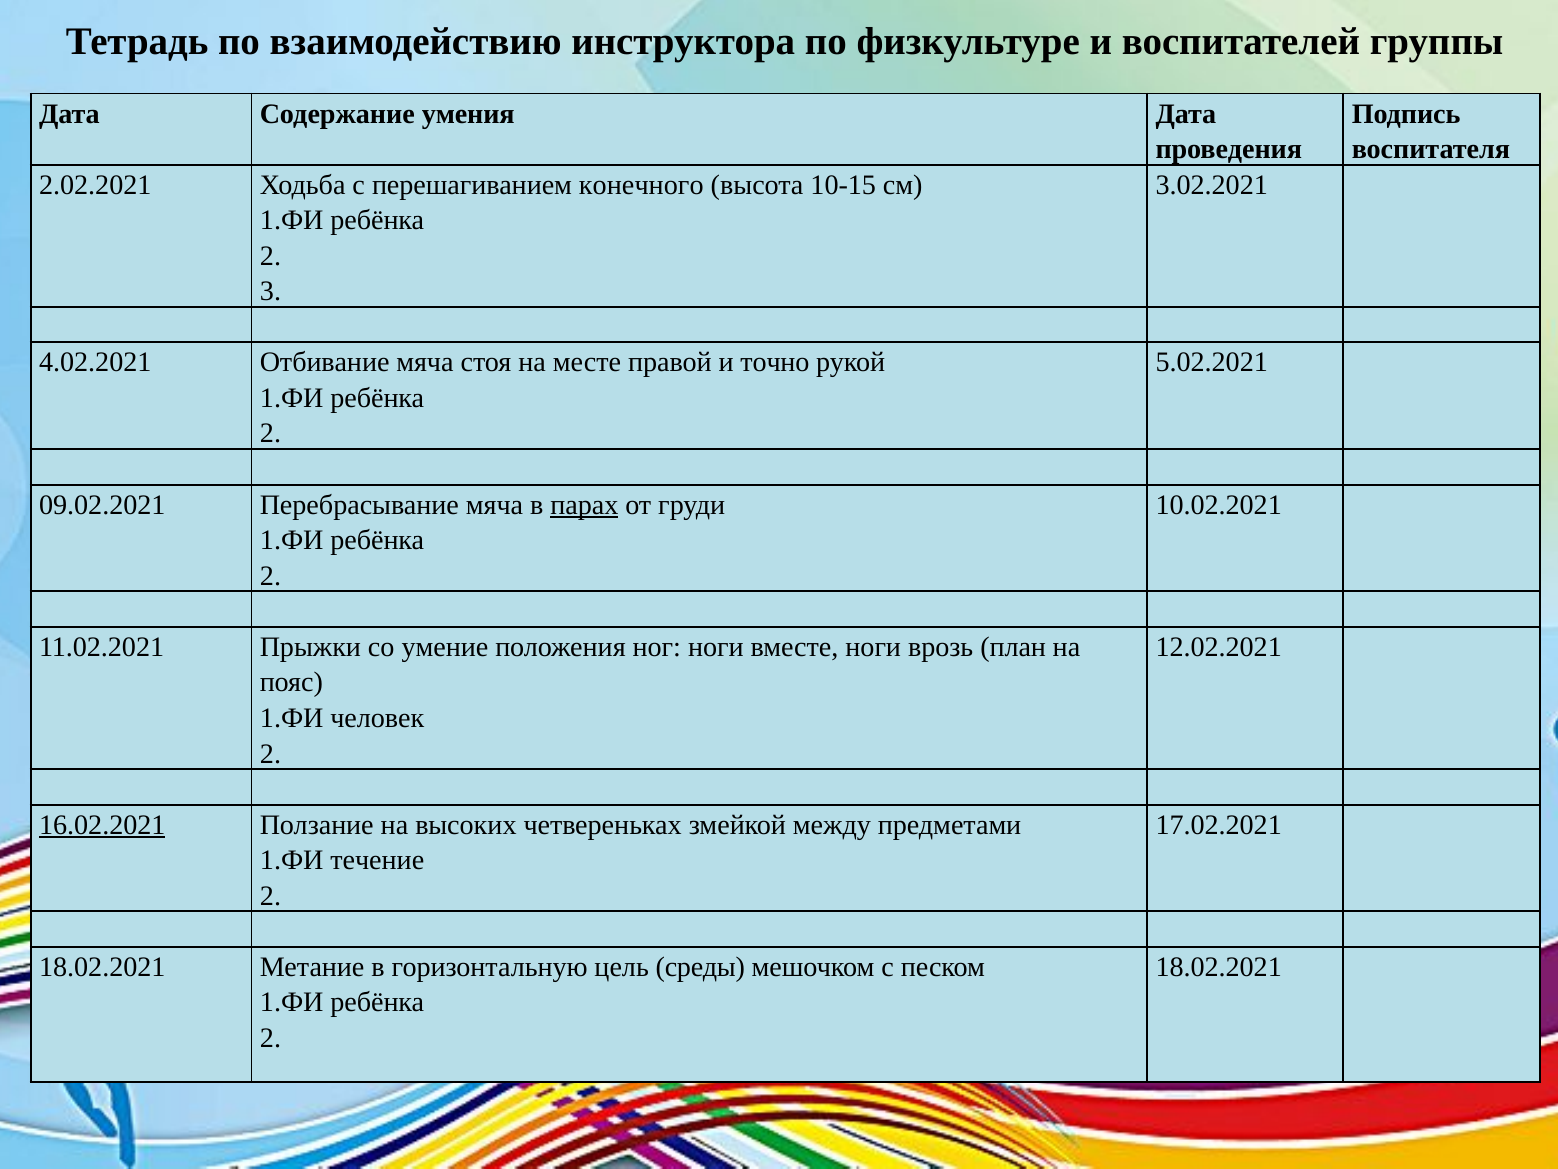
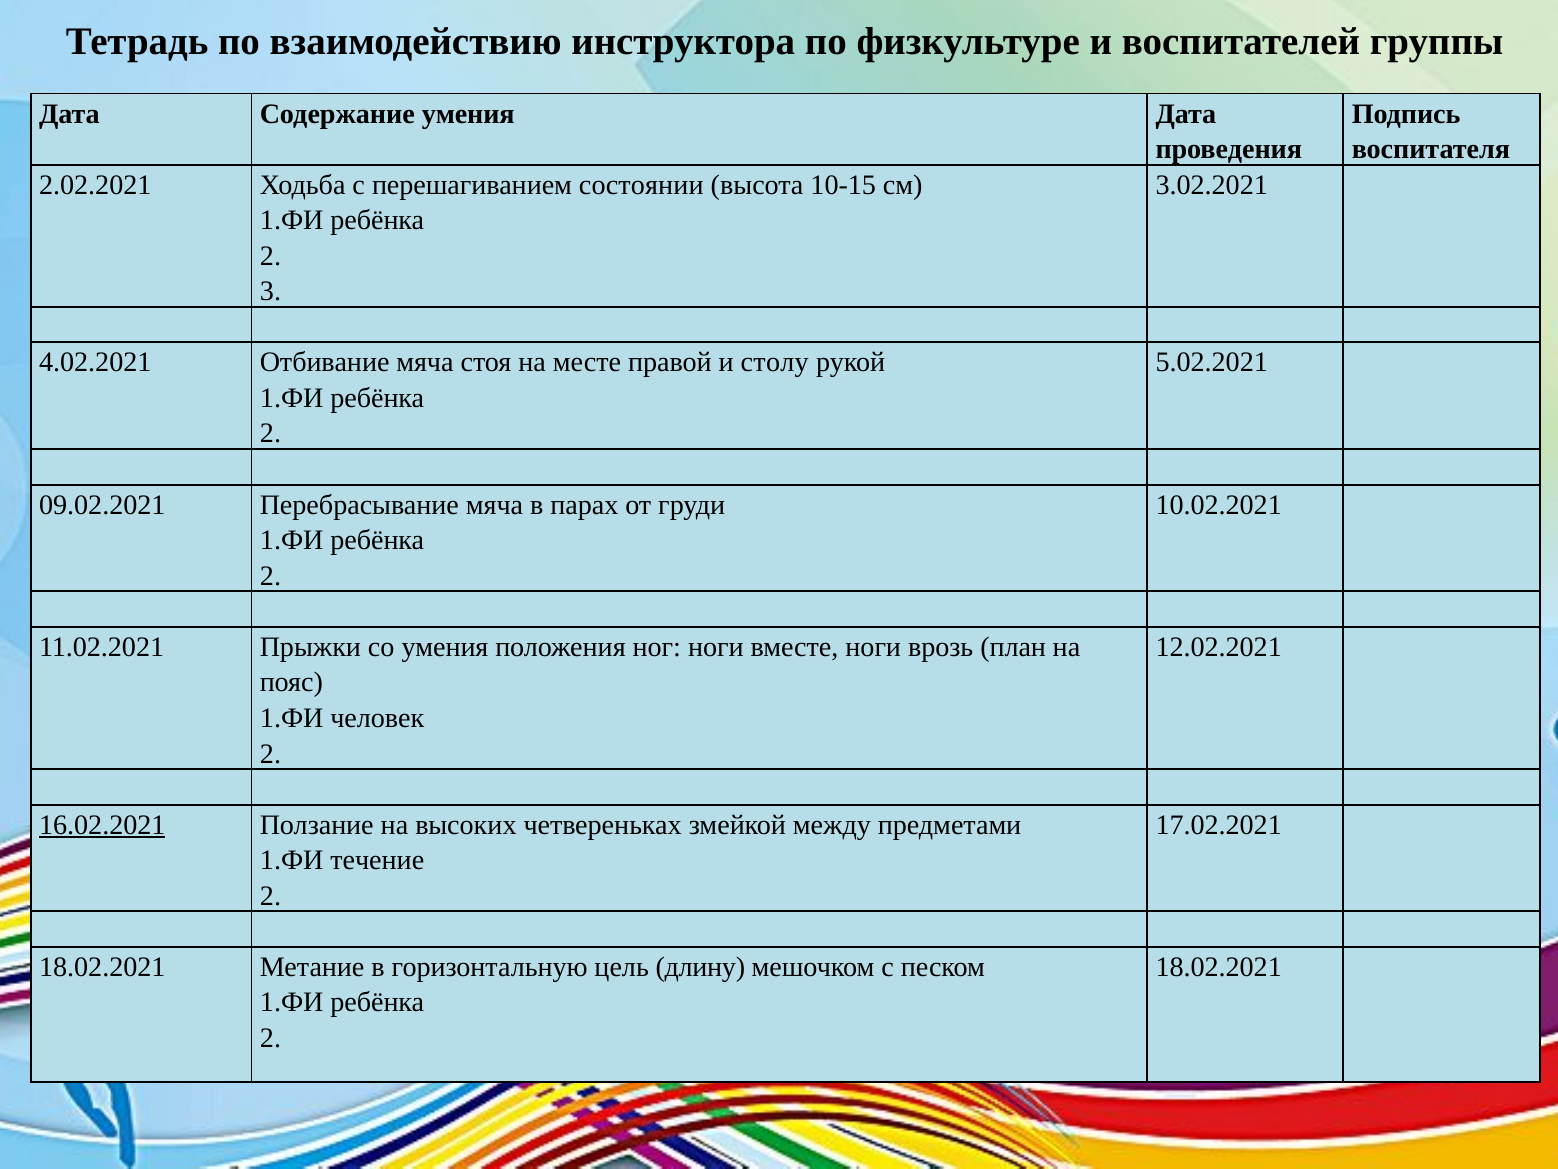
конечного: конечного -> состоянии (641, 185)
точно: точно -> столу (775, 362)
парах underline: present -> none (584, 505)
со умение: умение -> умения (445, 647)
среды: среды -> длину (700, 967)
